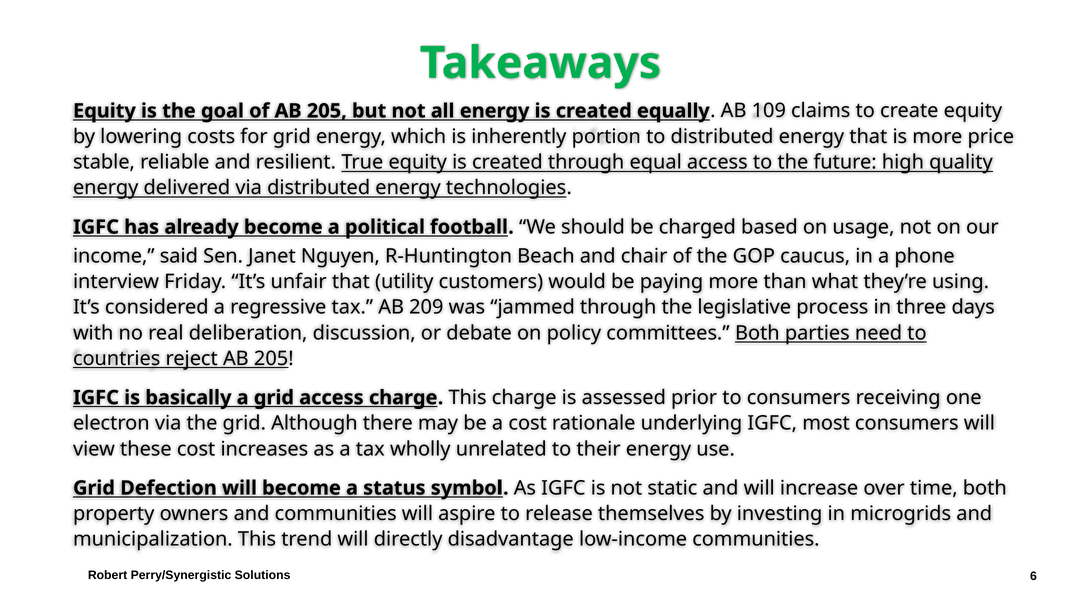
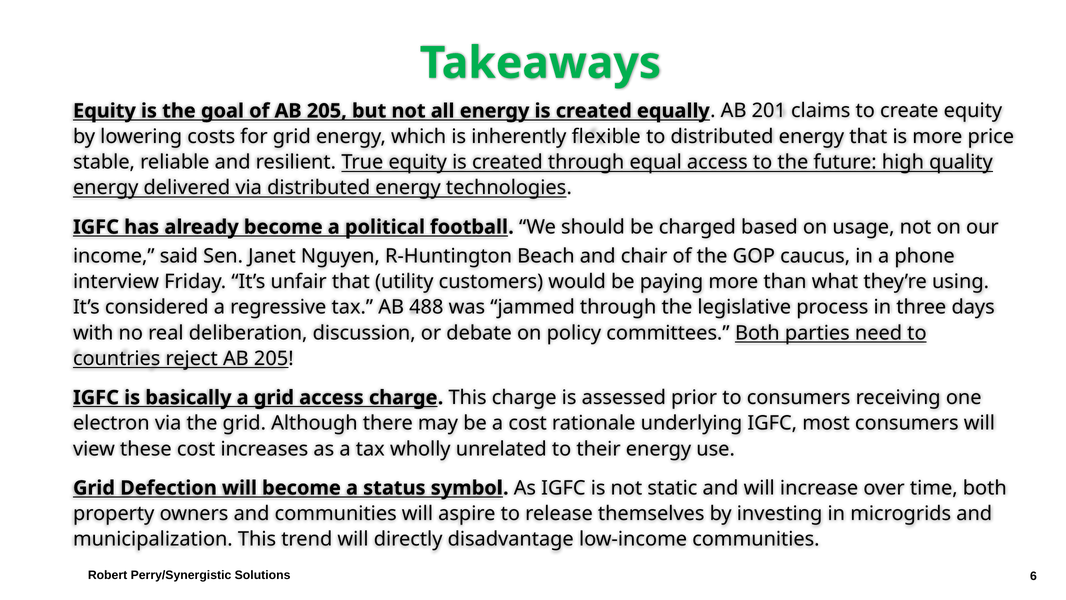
109: 109 -> 201 (769, 111)
portion: portion -> flexible (606, 136)
209: 209 -> 488 (426, 307)
